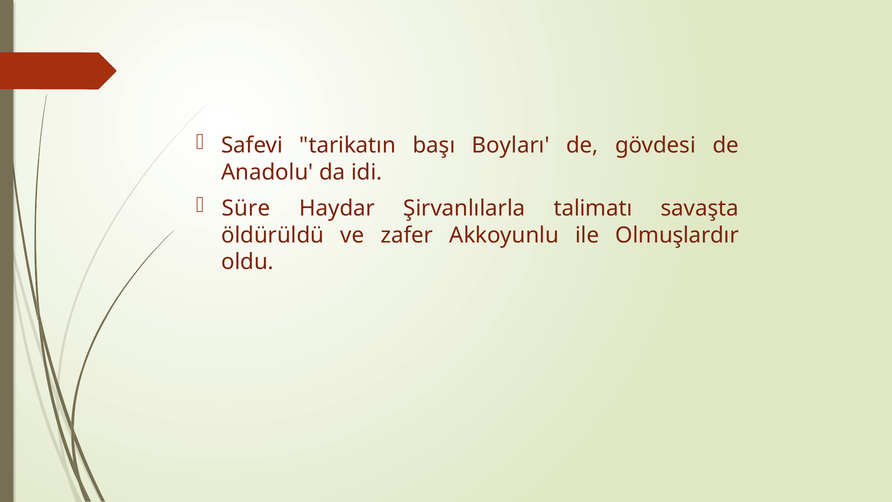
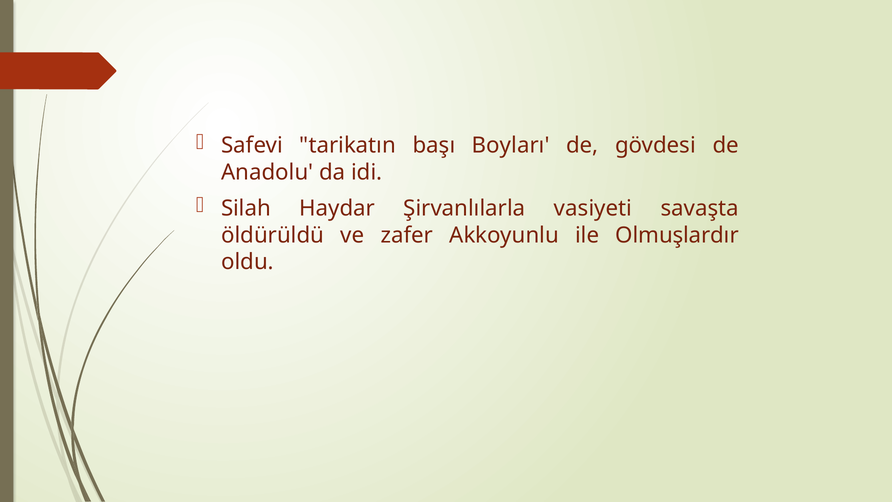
Süre: Süre -> Silah (246, 208)
talimatı: talimatı -> vasiyeti (593, 208)
